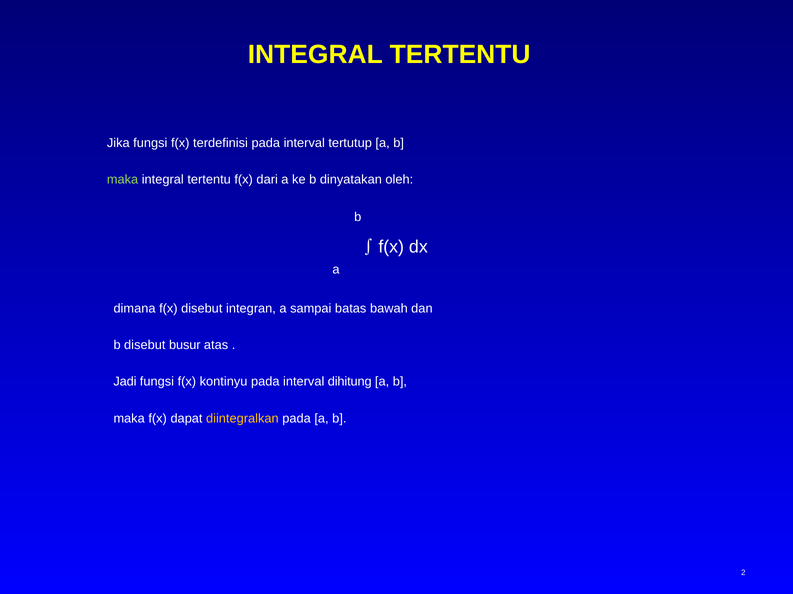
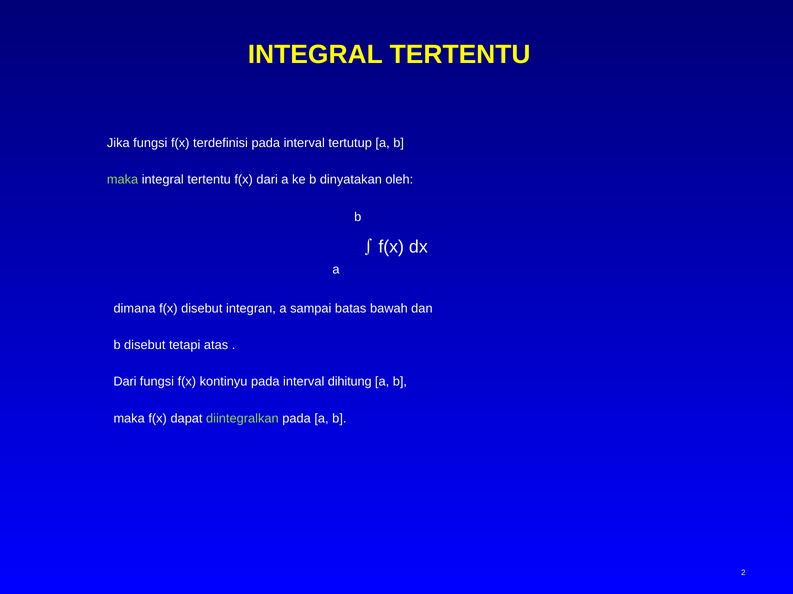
busur: busur -> tetapi (185, 345)
Jadi: Jadi -> Dari (125, 382)
diintegralkan colour: yellow -> light green (242, 419)
